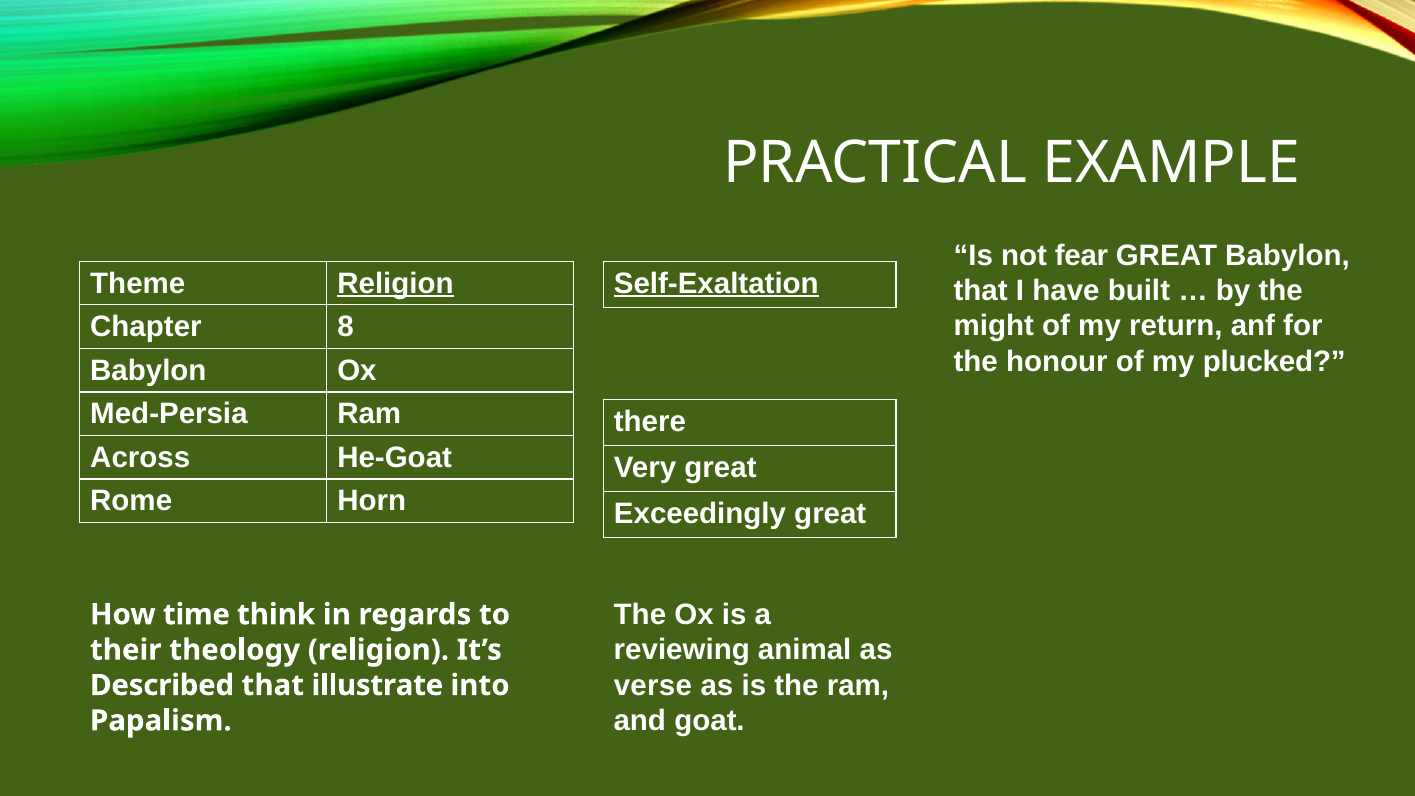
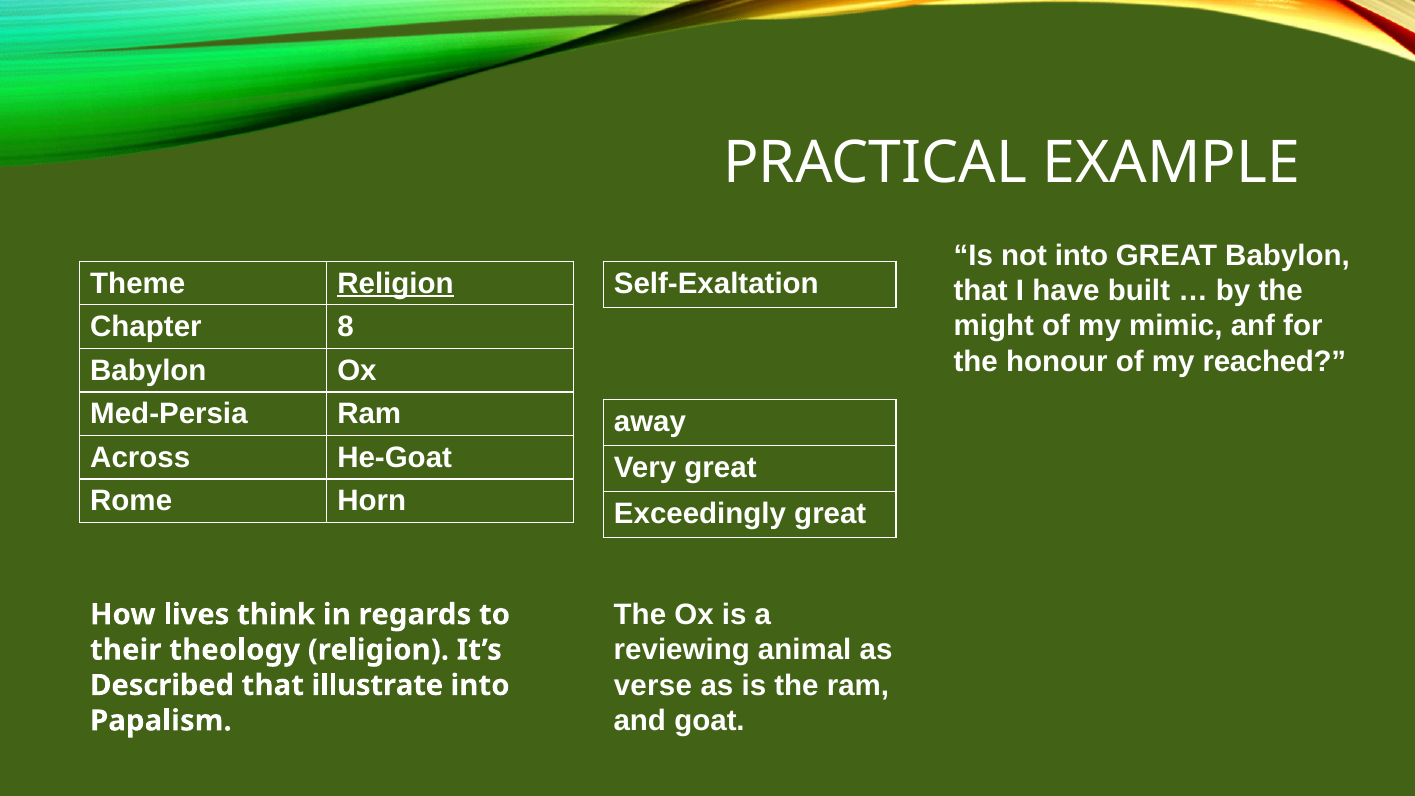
not fear: fear -> into (1082, 255)
Self-Exaltation underline: present -> none (716, 284)
return: return -> mimic (1176, 326)
plucked: plucked -> reached (1274, 362)
there: there -> away (650, 421)
time: time -> lives (196, 615)
